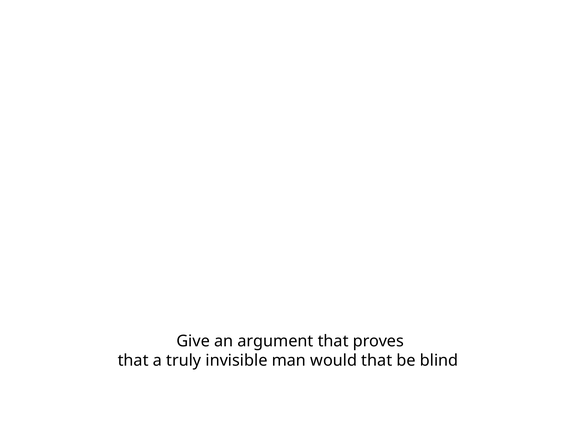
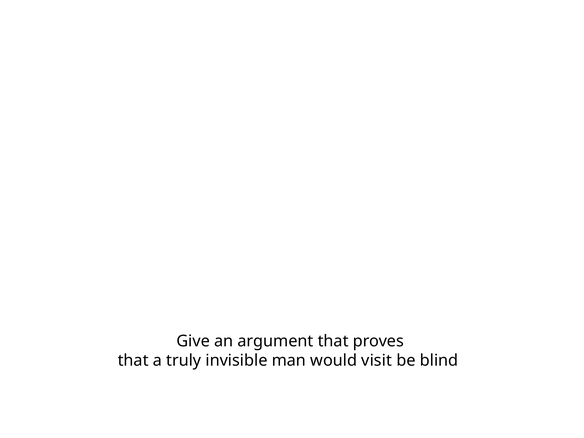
would that: that -> visit (377, 360)
